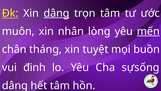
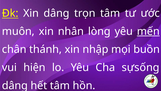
dâng underline: present -> none (57, 13)
tháng: tháng -> thánh (46, 49)
tuyệt: tuyệt -> nhập (95, 49)
đinh: đinh -> hiện (34, 67)
